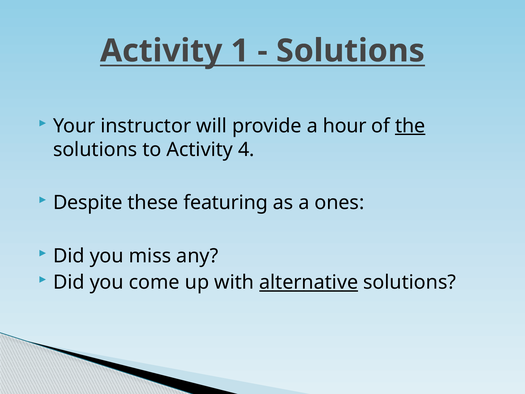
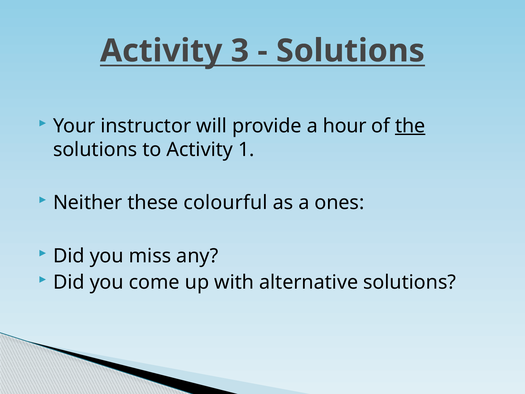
1: 1 -> 3 (240, 51)
4: 4 -> 1 (246, 149)
Despite: Despite -> Neither (88, 203)
featuring: featuring -> colourful (225, 203)
alternative underline: present -> none (309, 282)
